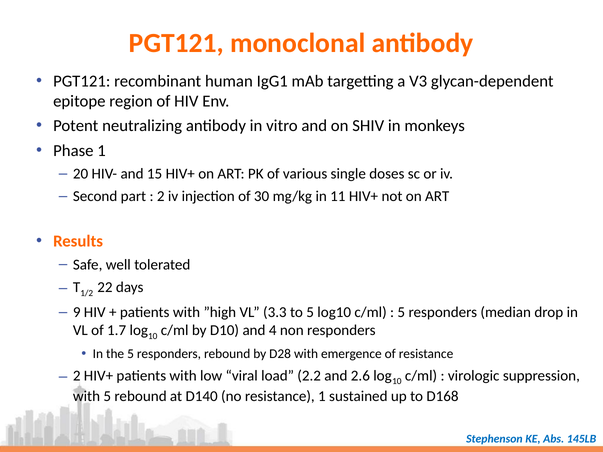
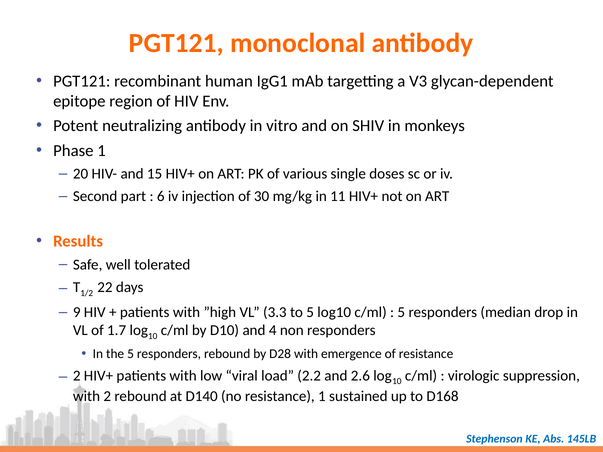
2: 2 -> 6 (161, 197)
with 5: 5 -> 2 (107, 397)
